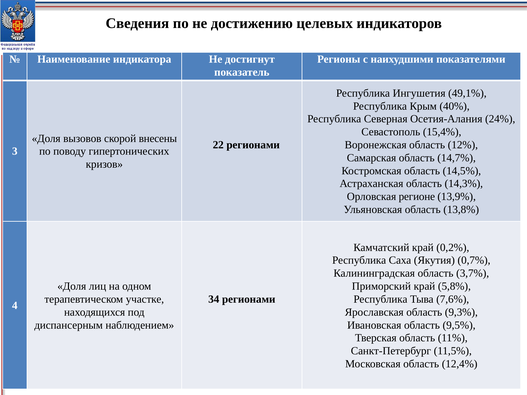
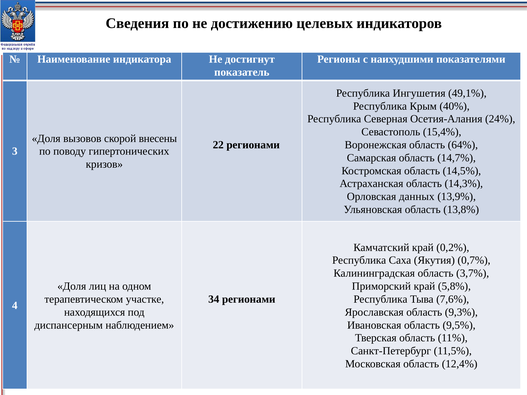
12%: 12% -> 64% (463, 145)
регионе: регионе -> данных (417, 197)
